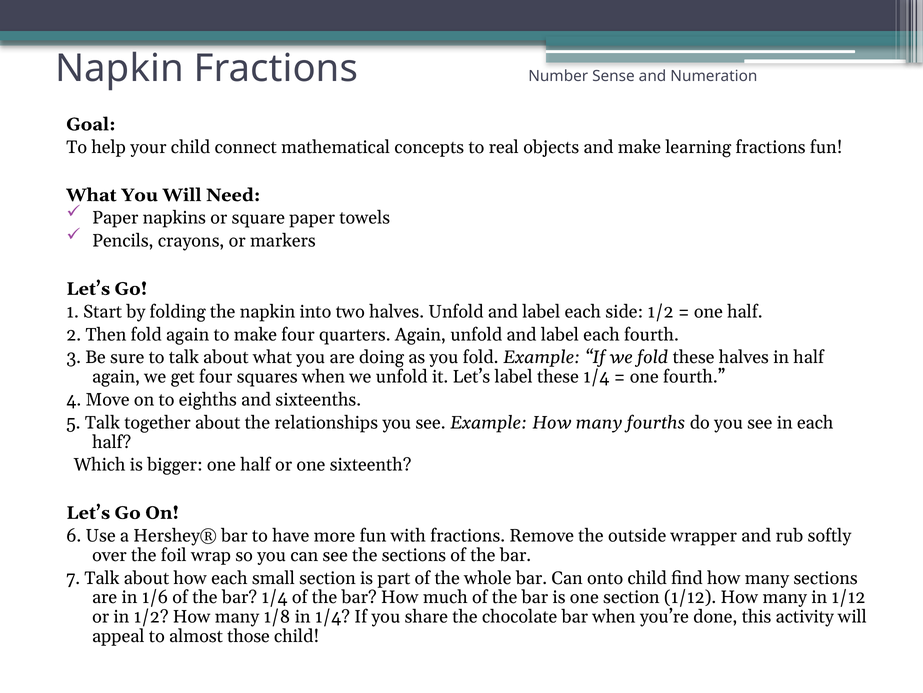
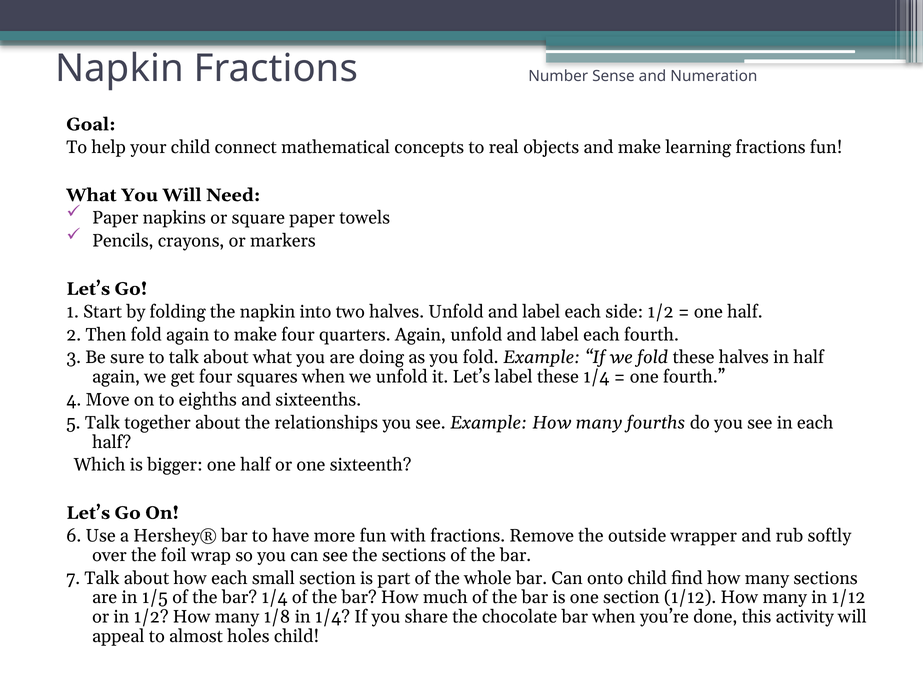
1/6: 1/6 -> 1/5 (155, 597)
those: those -> holes (248, 636)
